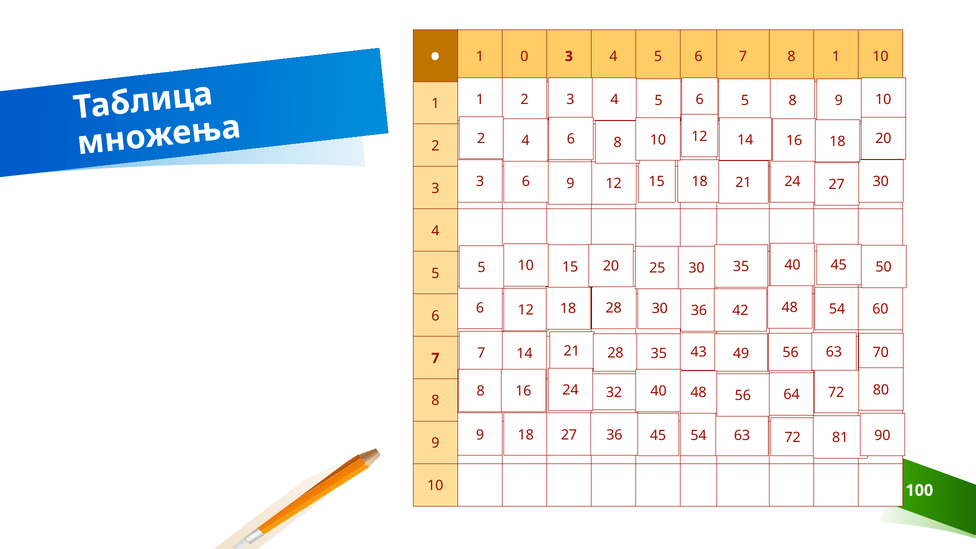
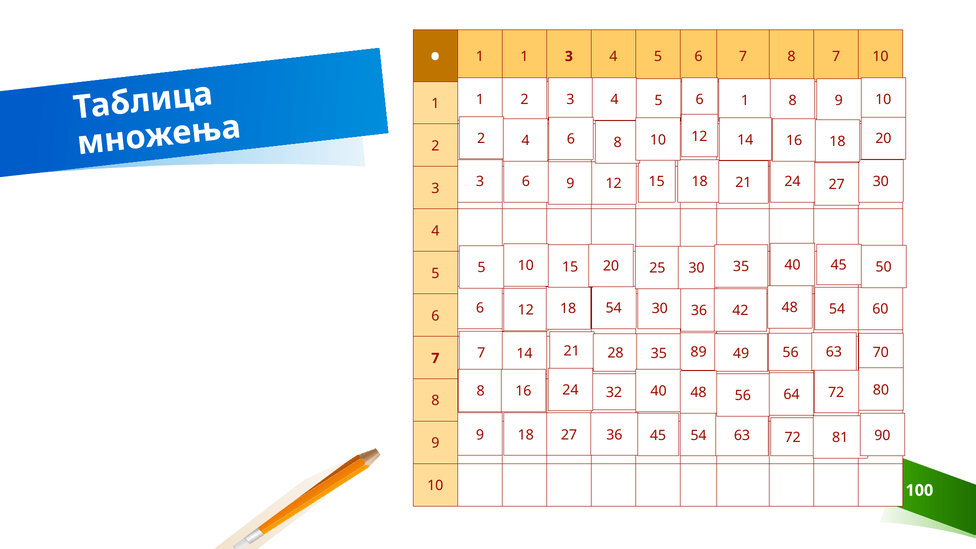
1 0: 0 -> 1 (524, 56)
8 1: 1 -> 7 (836, 56)
6 5: 5 -> 1 (745, 101)
18 28: 28 -> 54 (614, 308)
43: 43 -> 89 (699, 352)
